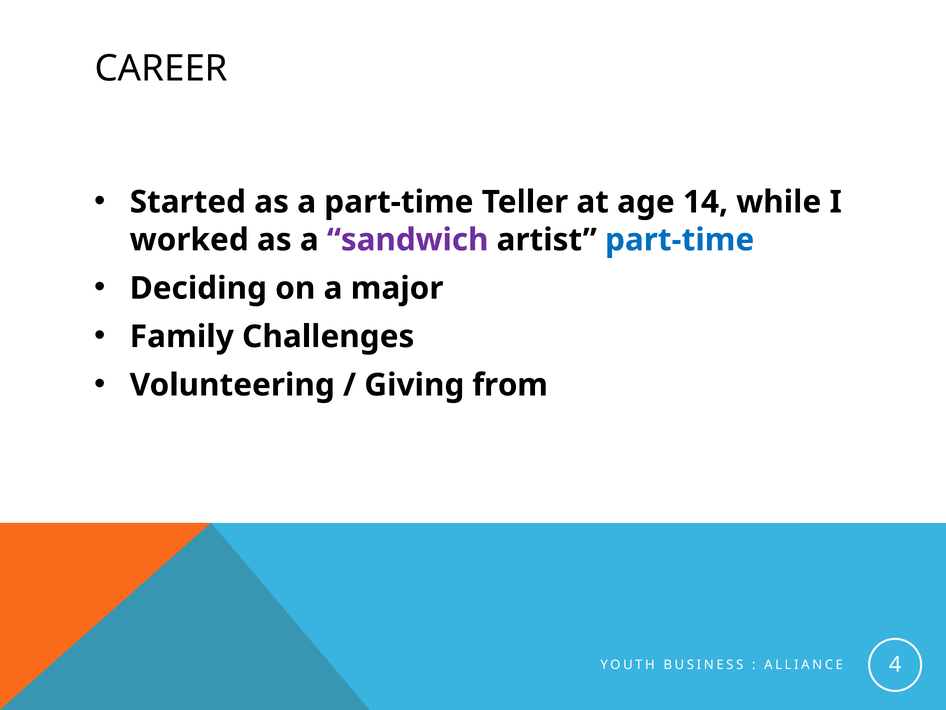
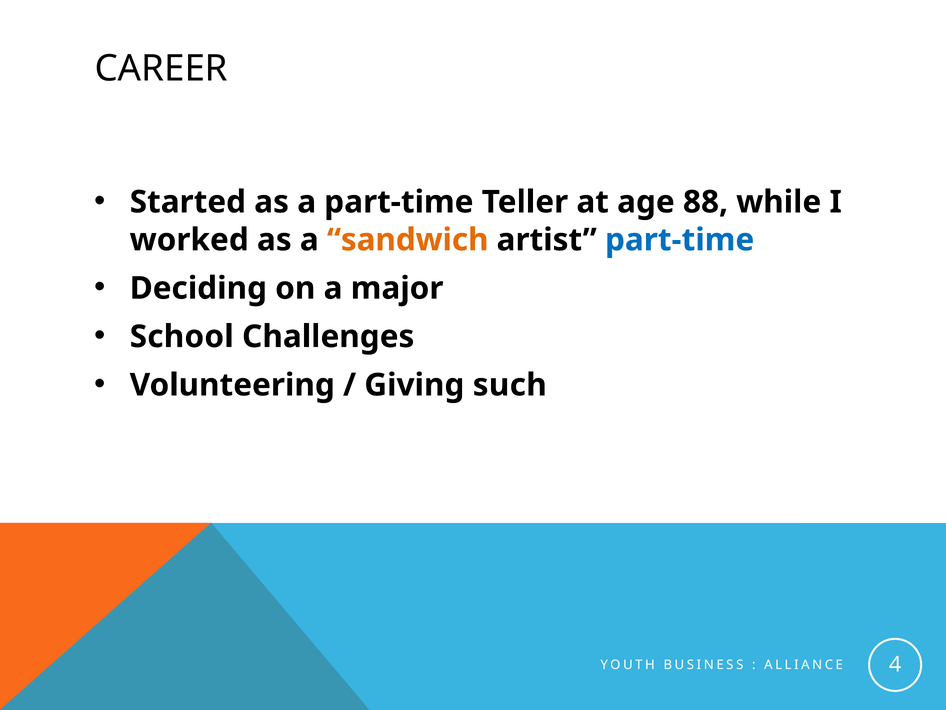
14: 14 -> 88 (705, 202)
sandwich colour: purple -> orange (408, 240)
Family: Family -> School (182, 336)
from: from -> such (510, 385)
